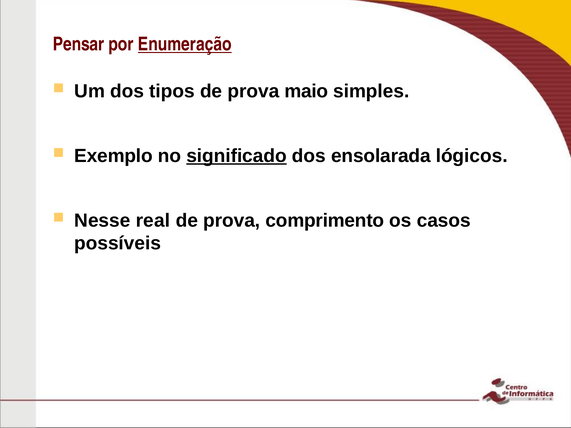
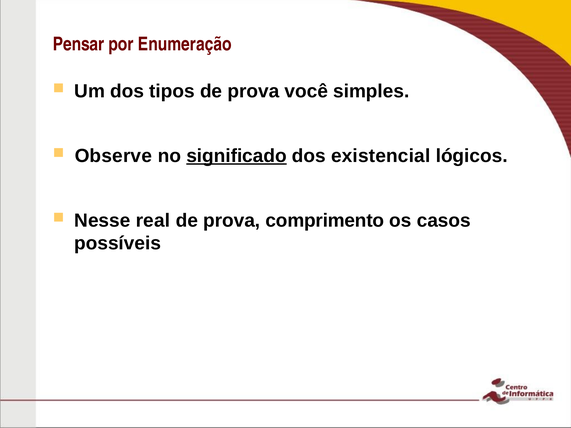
Enumeração underline: present -> none (185, 44)
maio: maio -> você (306, 91)
Exemplo: Exemplo -> Observe (113, 156)
ensolarada: ensolarada -> existencial (381, 156)
